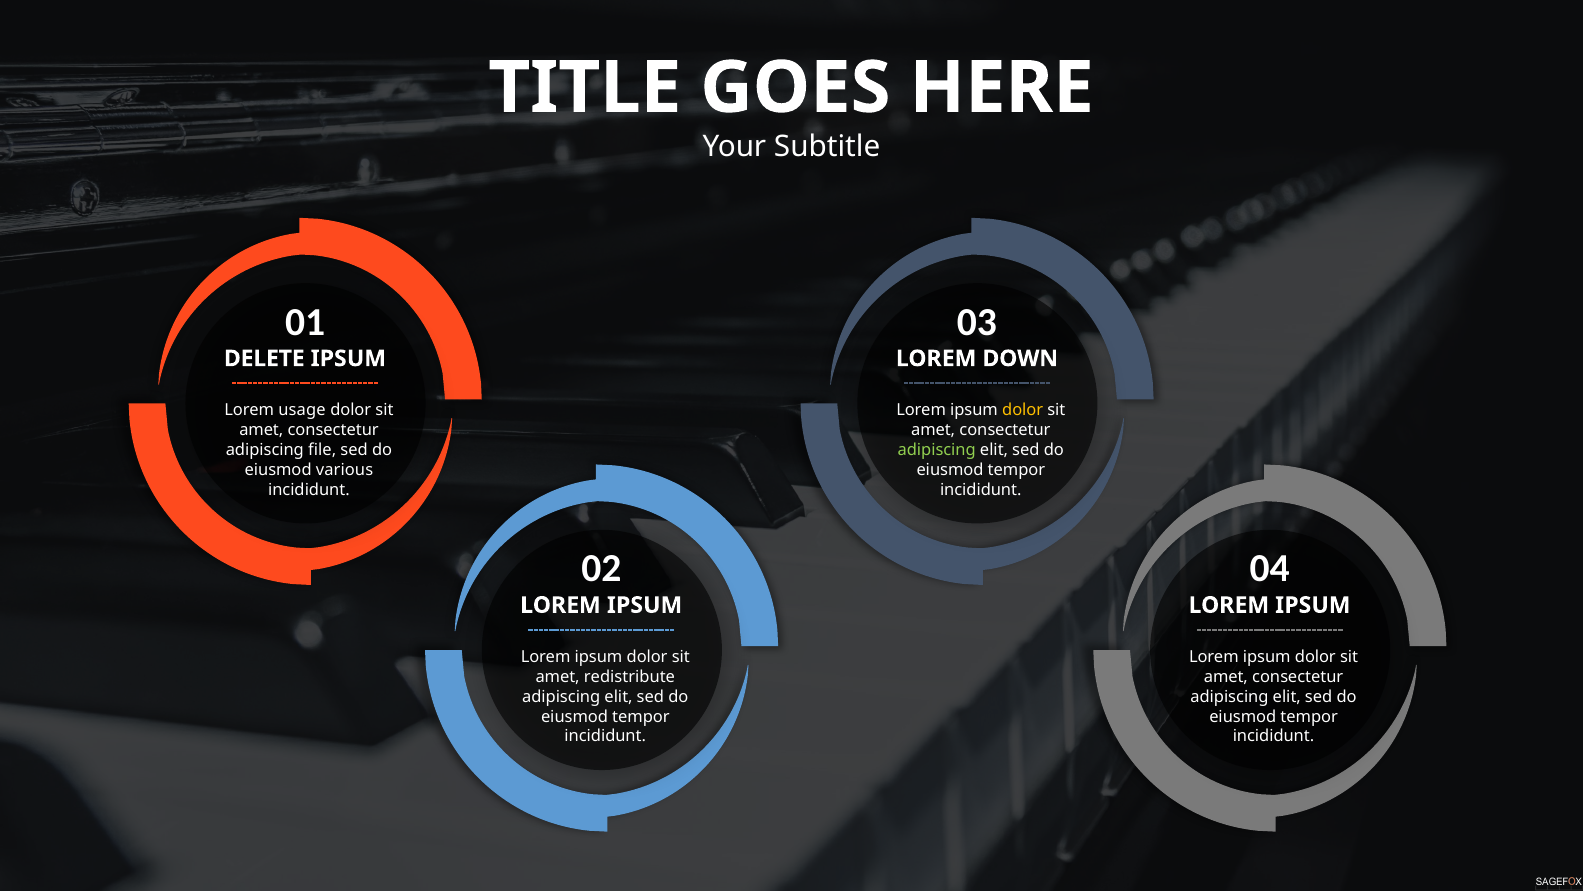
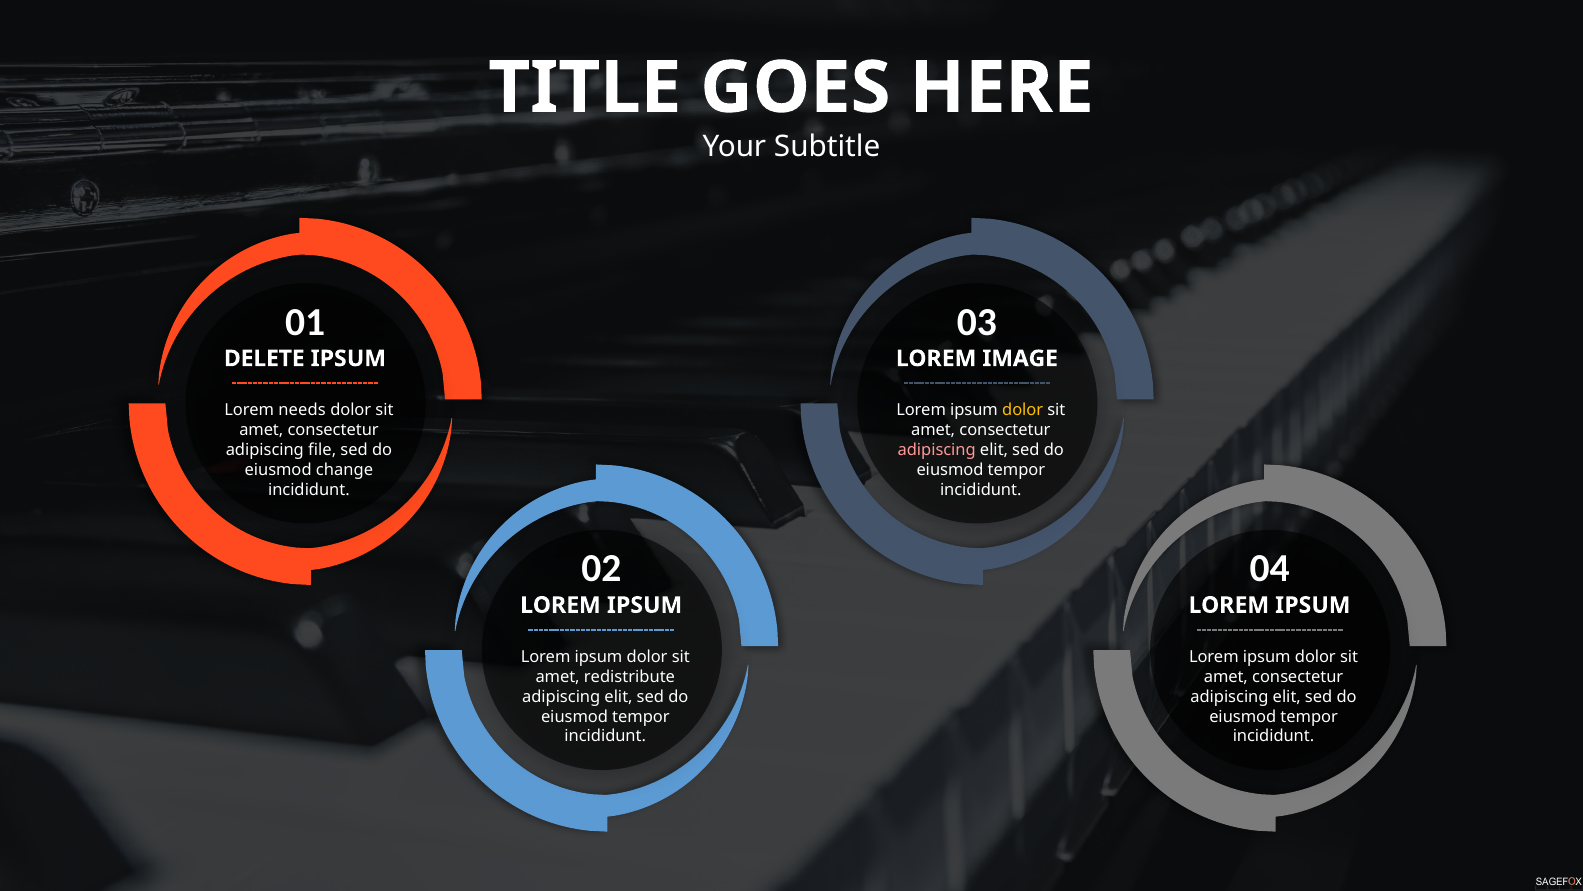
DOWN: DOWN -> IMAGE (1020, 358)
usage: usage -> needs (302, 410)
adipiscing colour: light green -> pink (937, 450)
various: various -> change (344, 470)
